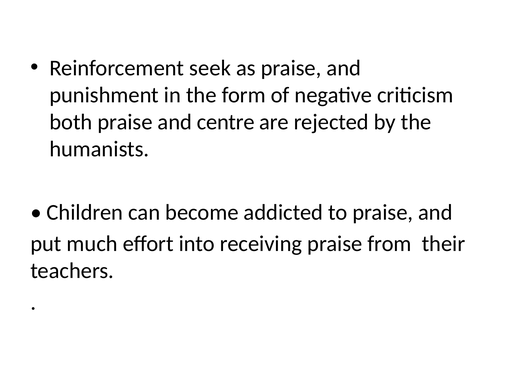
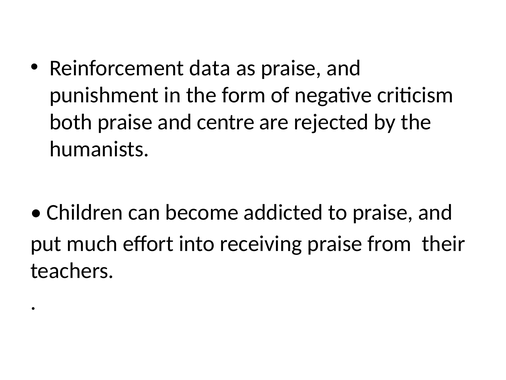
seek: seek -> data (210, 68)
